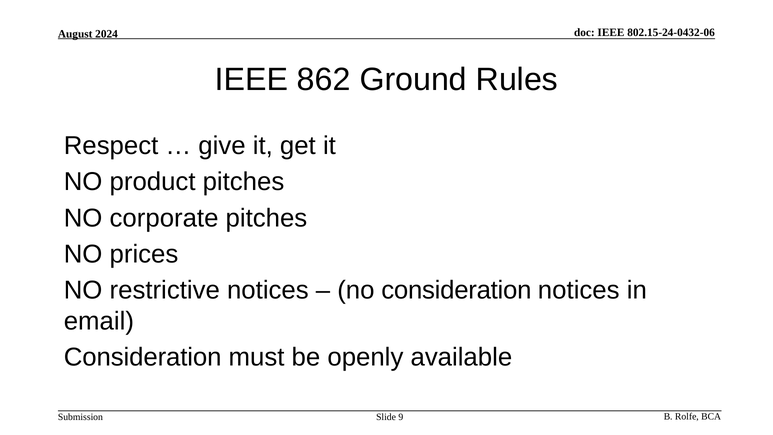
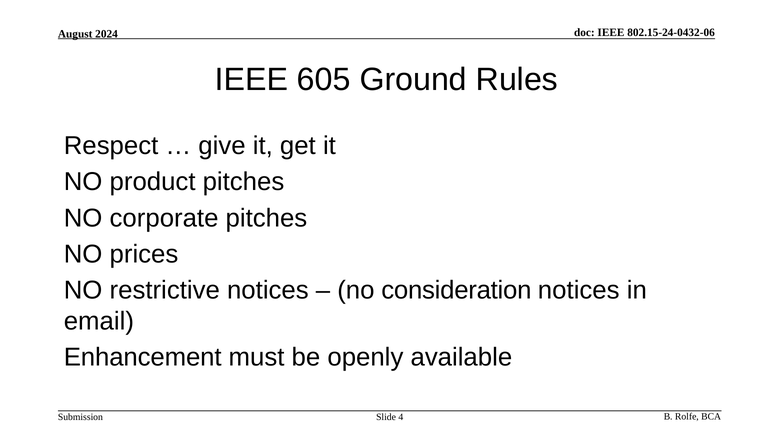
862: 862 -> 605 (324, 80)
Consideration: Consideration -> Enhancement (143, 357)
9: 9 -> 4 (401, 417)
